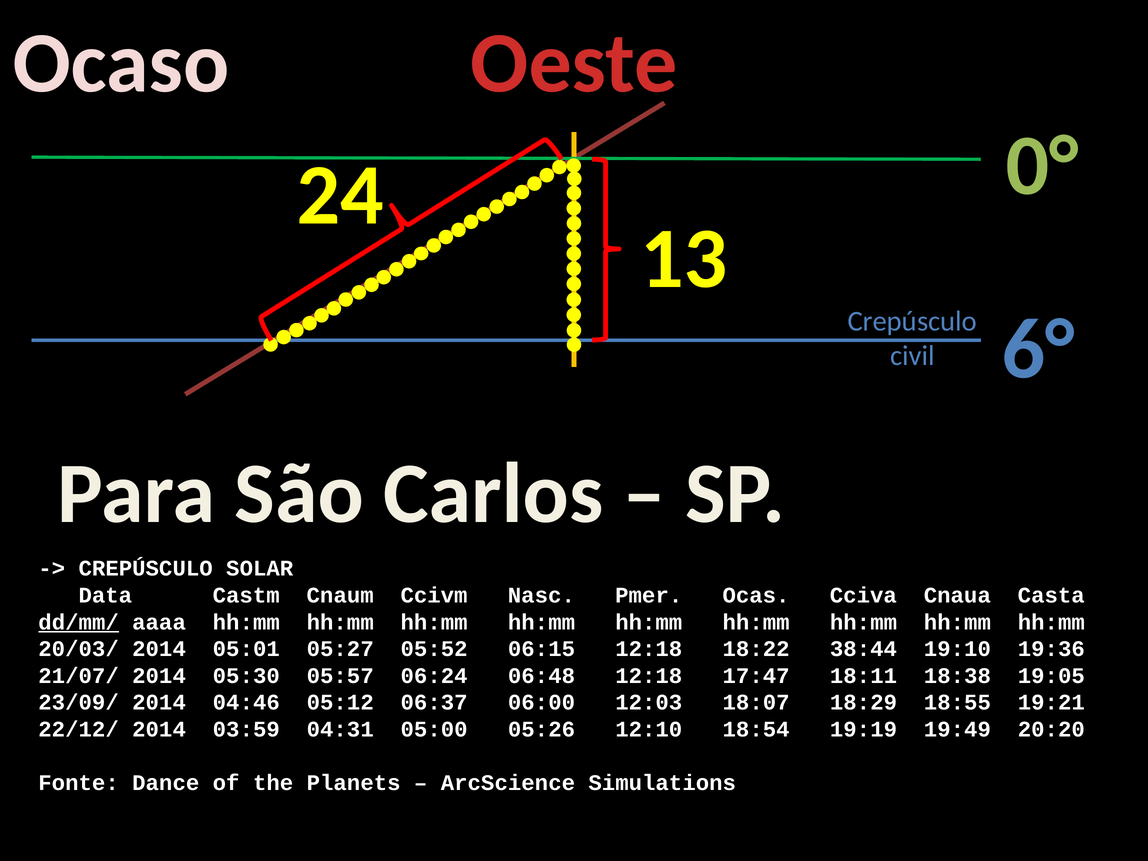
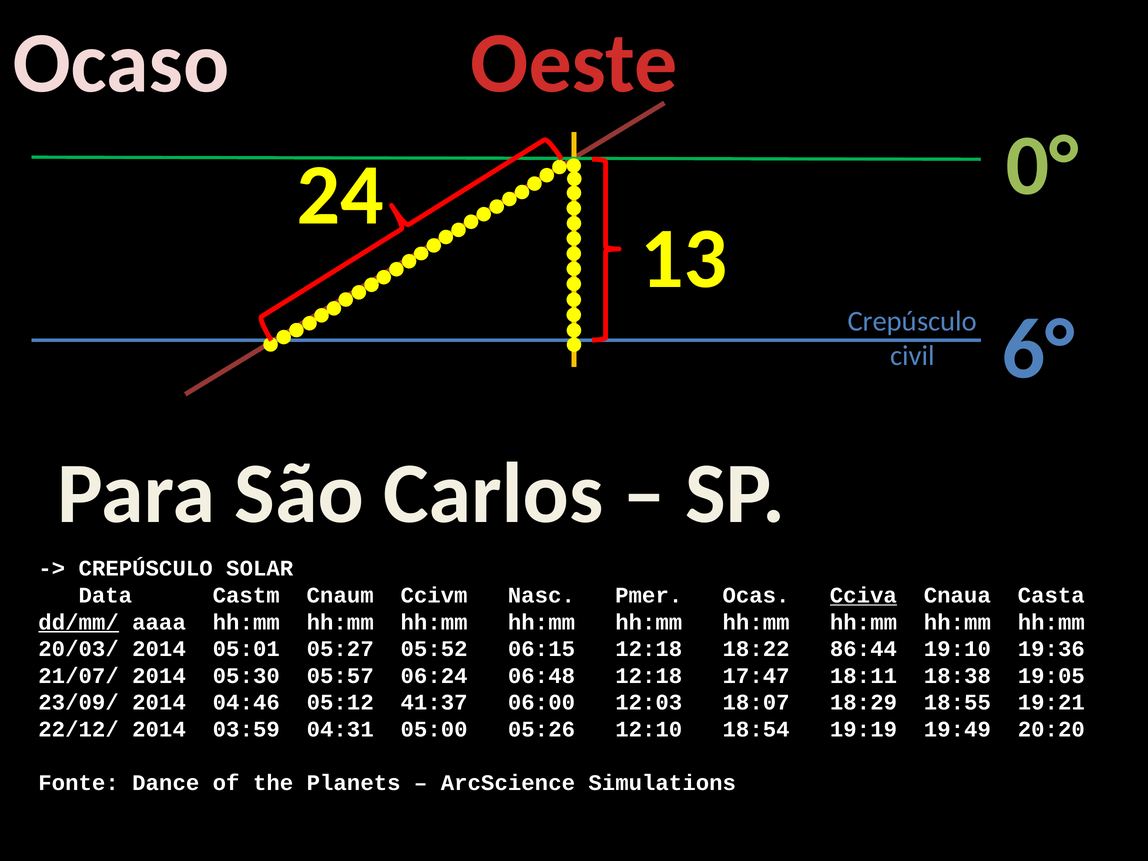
Cciva underline: none -> present (863, 595)
38:44: 38:44 -> 86:44 (863, 649)
06:37: 06:37 -> 41:37 (434, 703)
